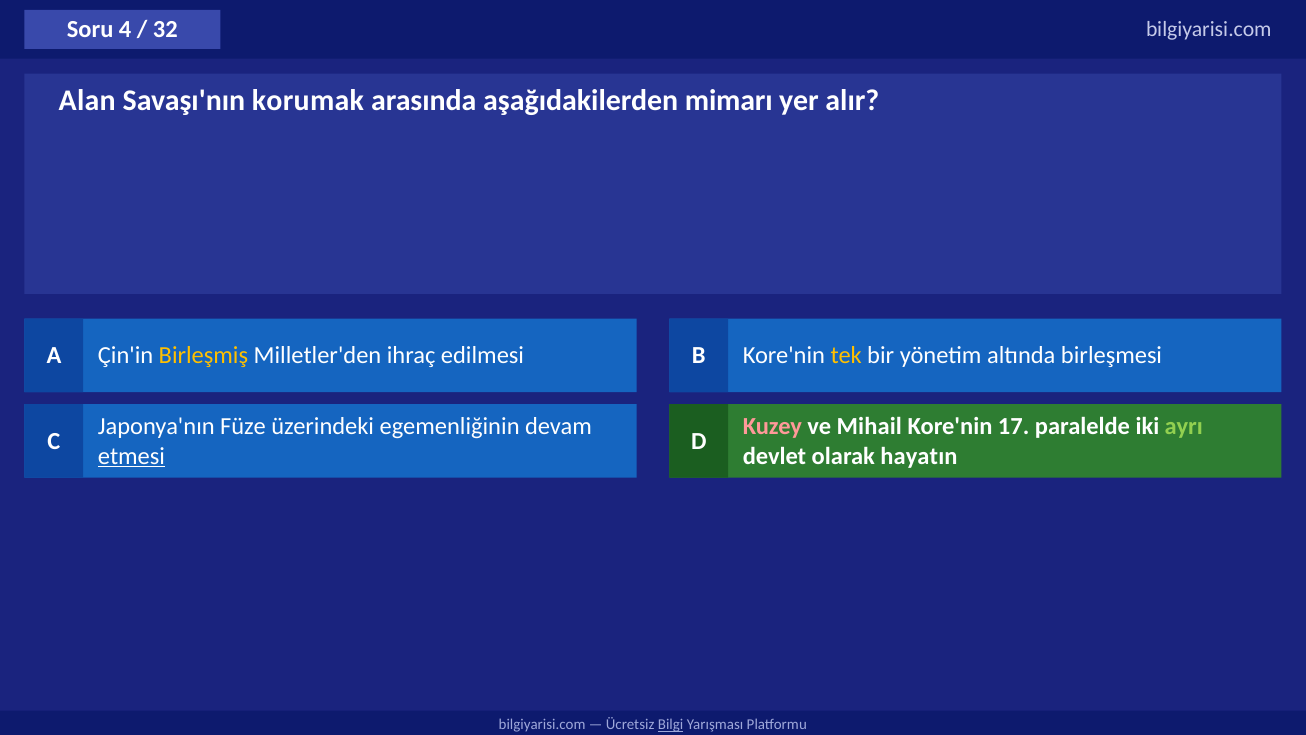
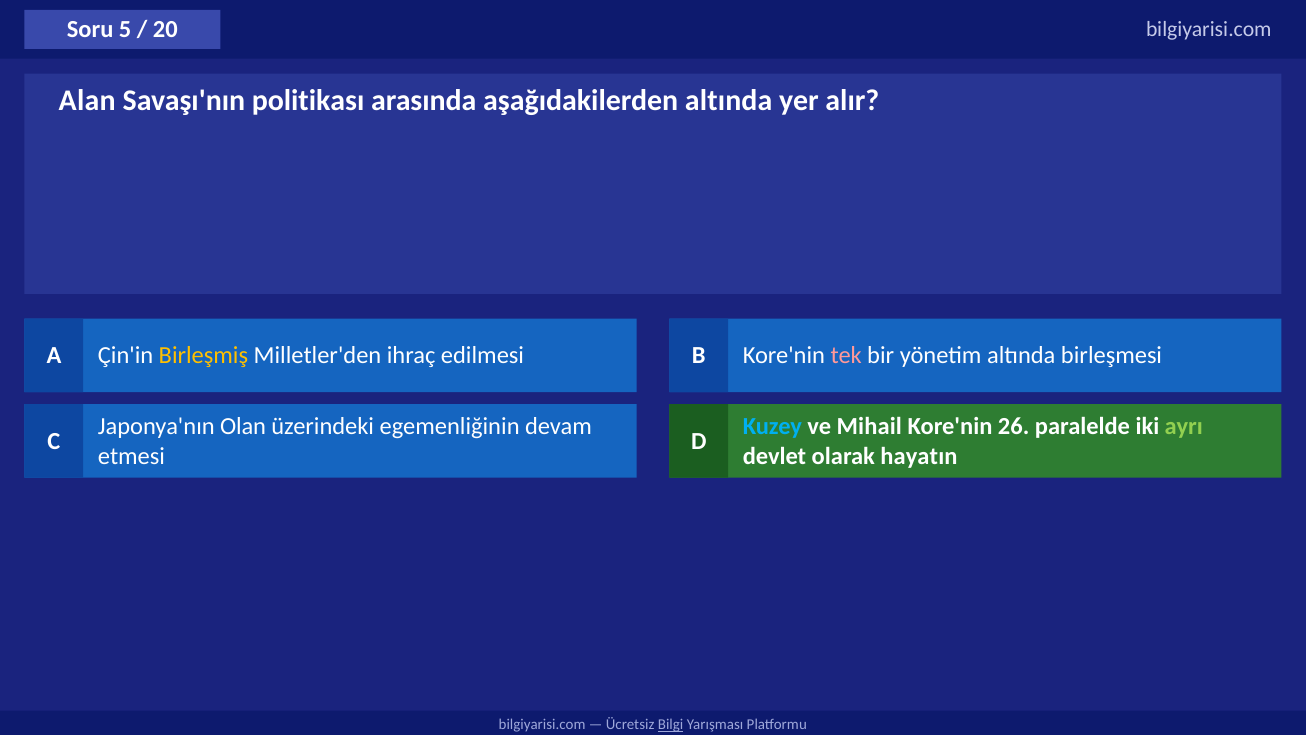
4: 4 -> 5 (125, 30)
32: 32 -> 20 (165, 30)
korumak: korumak -> politikası (308, 101)
aşağıdakilerden mimarı: mimarı -> altında (729, 101)
tek colour: yellow -> pink (846, 355)
Füze: Füze -> Olan (243, 426)
Kuzey colour: pink -> light blue (772, 426)
17: 17 -> 26 (1014, 426)
etmesi underline: present -> none (131, 456)
